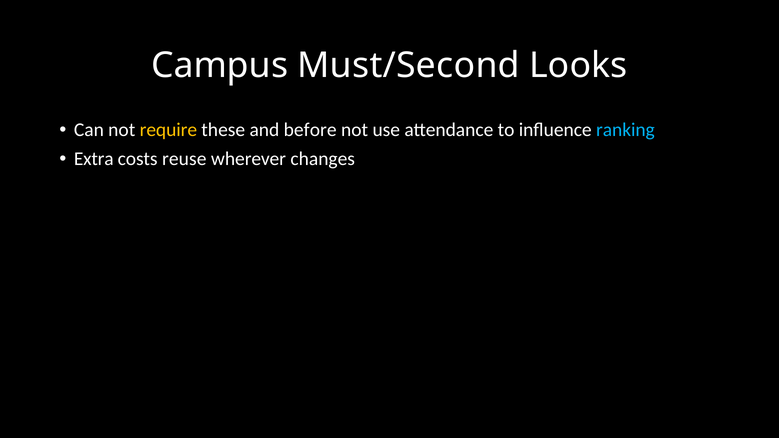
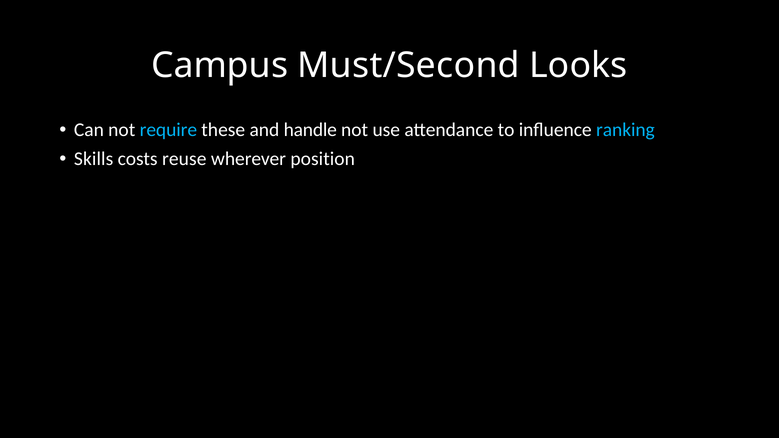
require colour: yellow -> light blue (168, 130)
before: before -> handle (310, 130)
Extra: Extra -> Skills (94, 159)
changes: changes -> position (323, 159)
